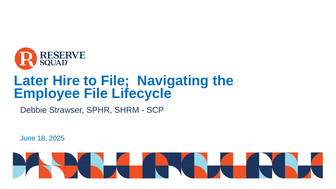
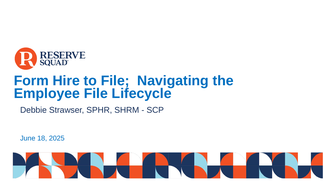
Later: Later -> Form (31, 81)
